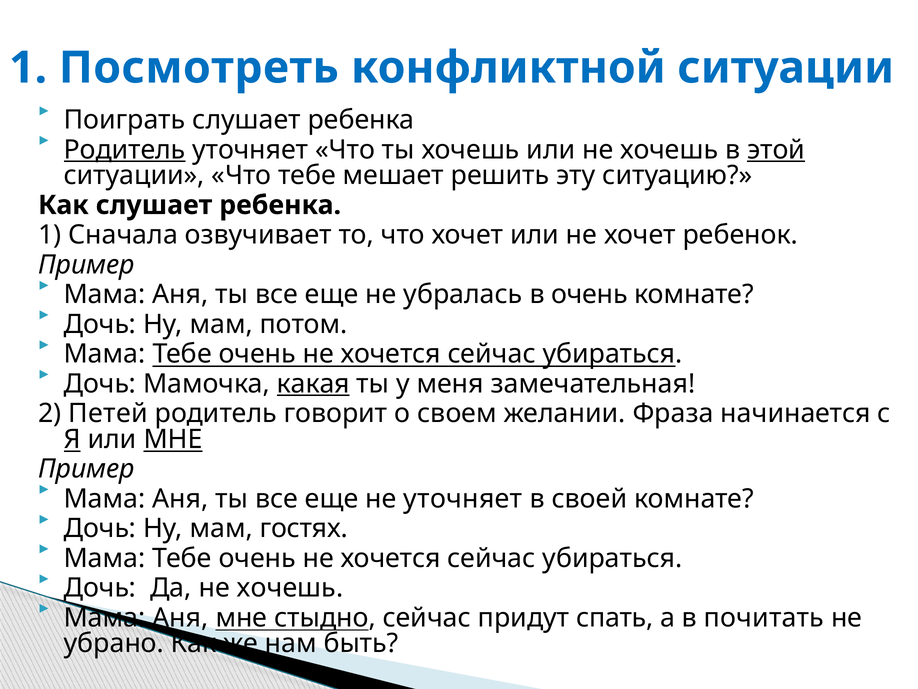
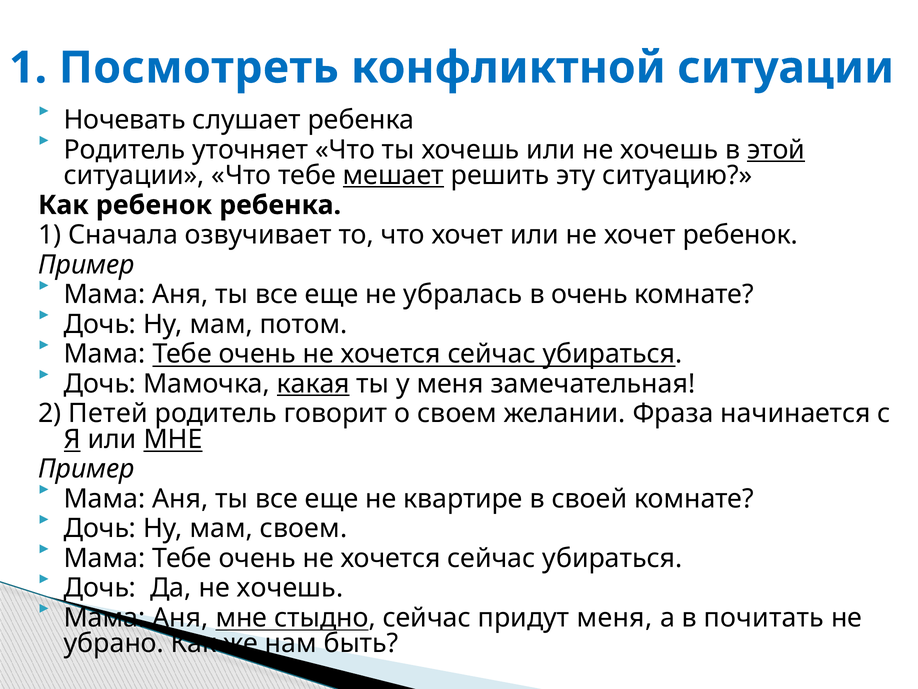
Поиграть: Поиграть -> Ночевать (125, 120)
Родитель underline: present -> none (125, 150)
мешает underline: none -> present (393, 175)
Как слушает: слушает -> ребенок (154, 205)
не уточняет: уточняет -> квартире (463, 498)
мам гостях: гостях -> своем (304, 528)
придут спать: спать -> меня (615, 617)
